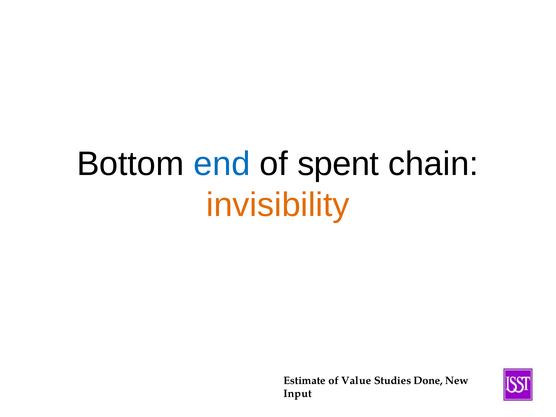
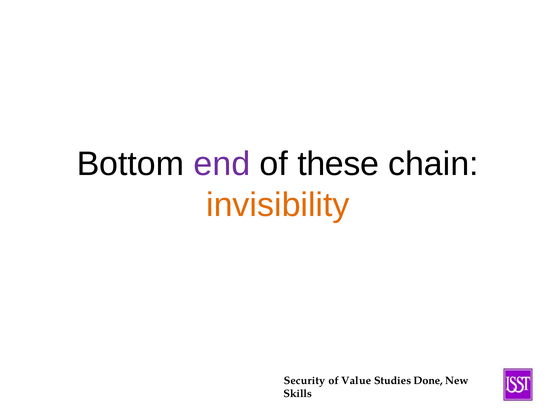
end colour: blue -> purple (222, 164)
spent: spent -> these (338, 164)
Estimate: Estimate -> Security (305, 381)
Input: Input -> Skills (298, 394)
